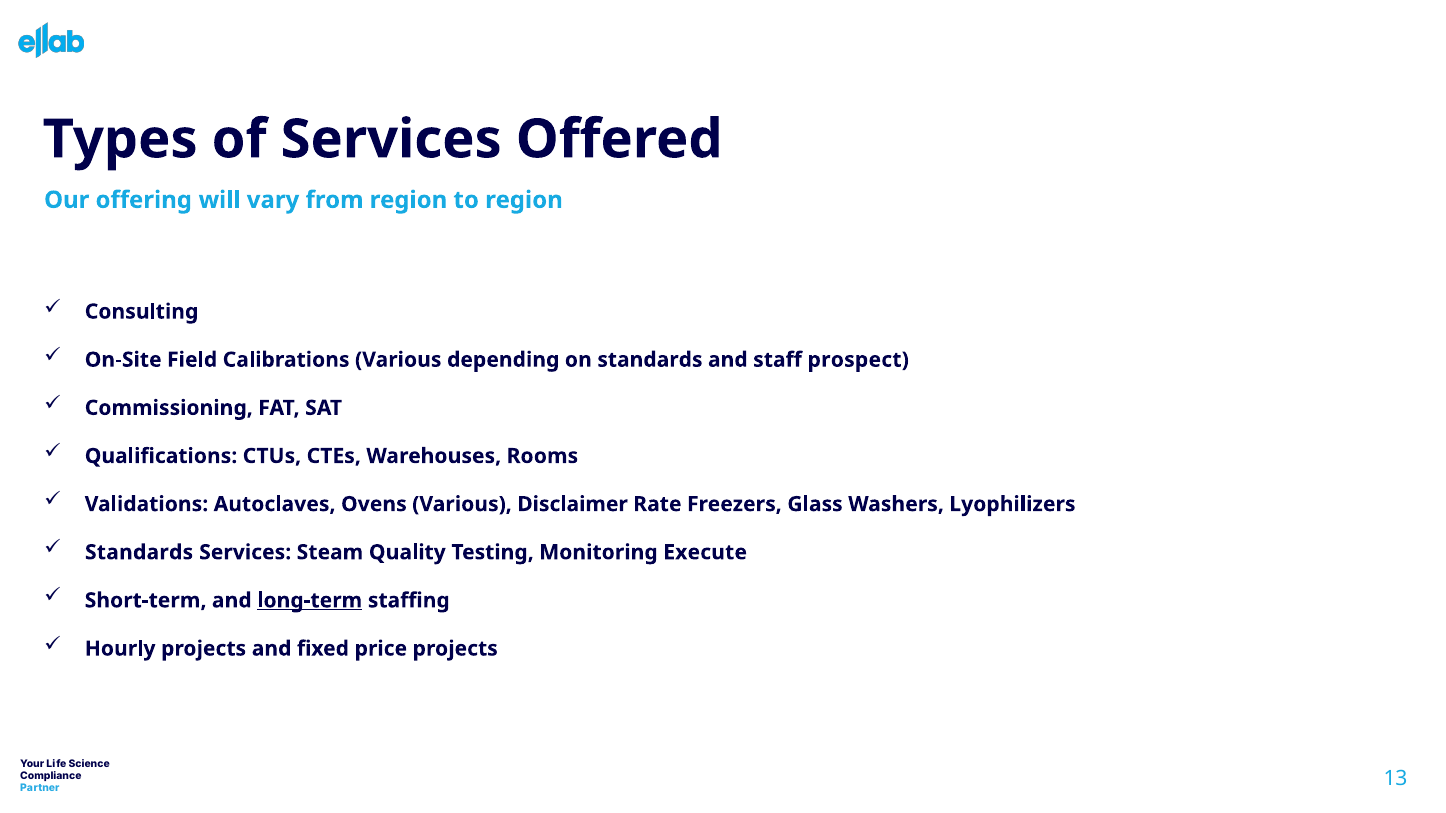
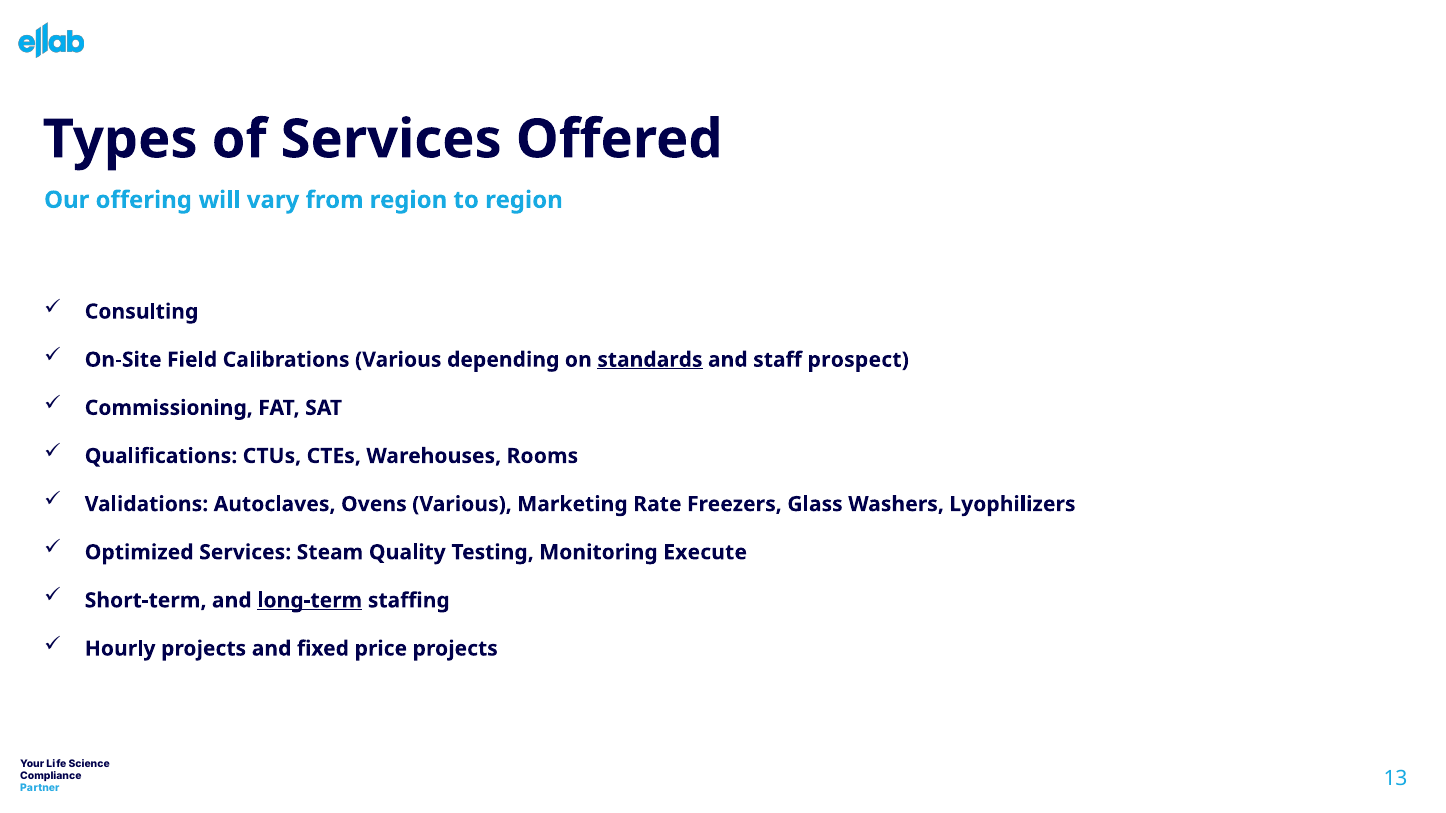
standards underline: none -> present (650, 360)
Disclaimer: Disclaimer -> Marketing (573, 504)
Standards: Standards -> Optimized (139, 553)
